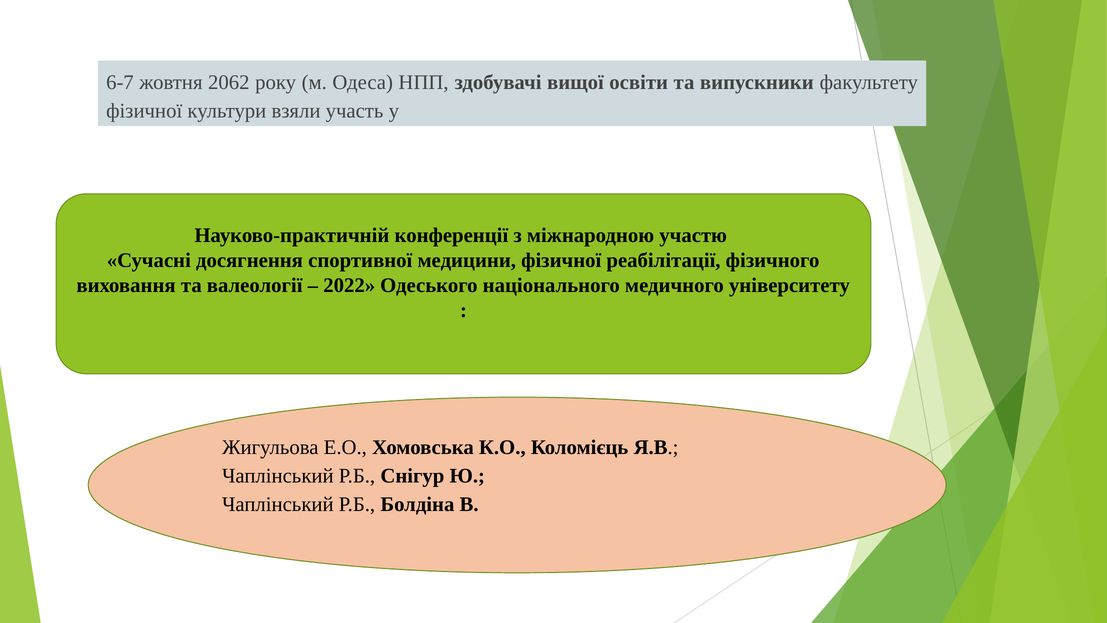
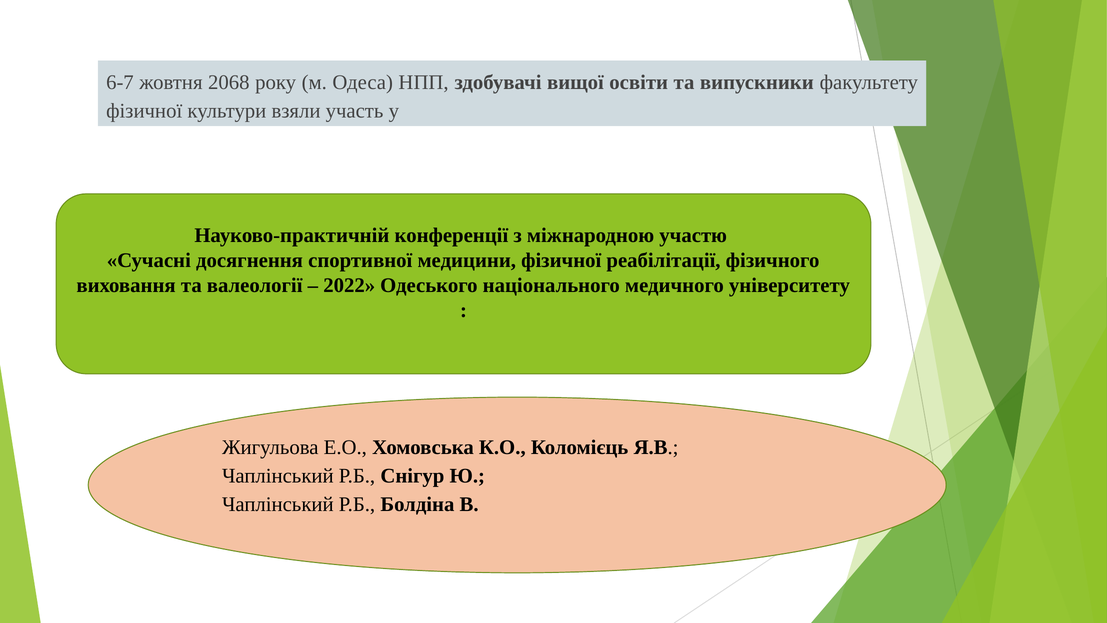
2062: 2062 -> 2068 (229, 82)
